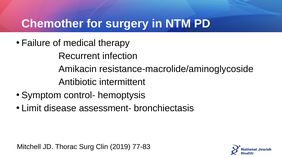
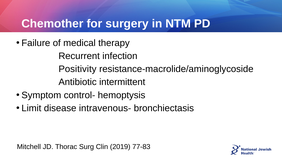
Amikacin: Amikacin -> Positivity (78, 69)
assessment-: assessment- -> intravenous- (105, 109)
